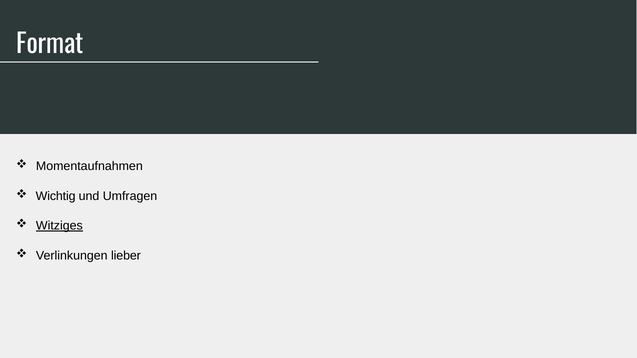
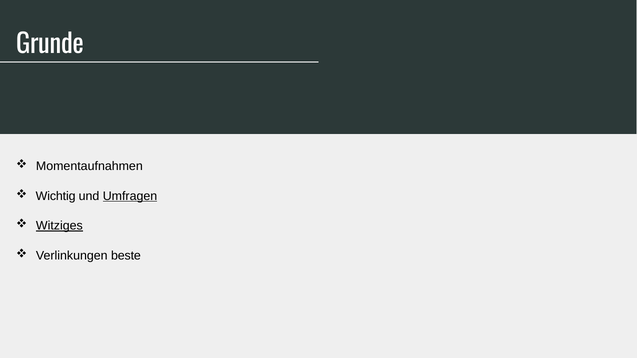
Format: Format -> Grunde (50, 44)
Umfragen underline: none -> present (130, 196)
lieber: lieber -> beste (126, 256)
